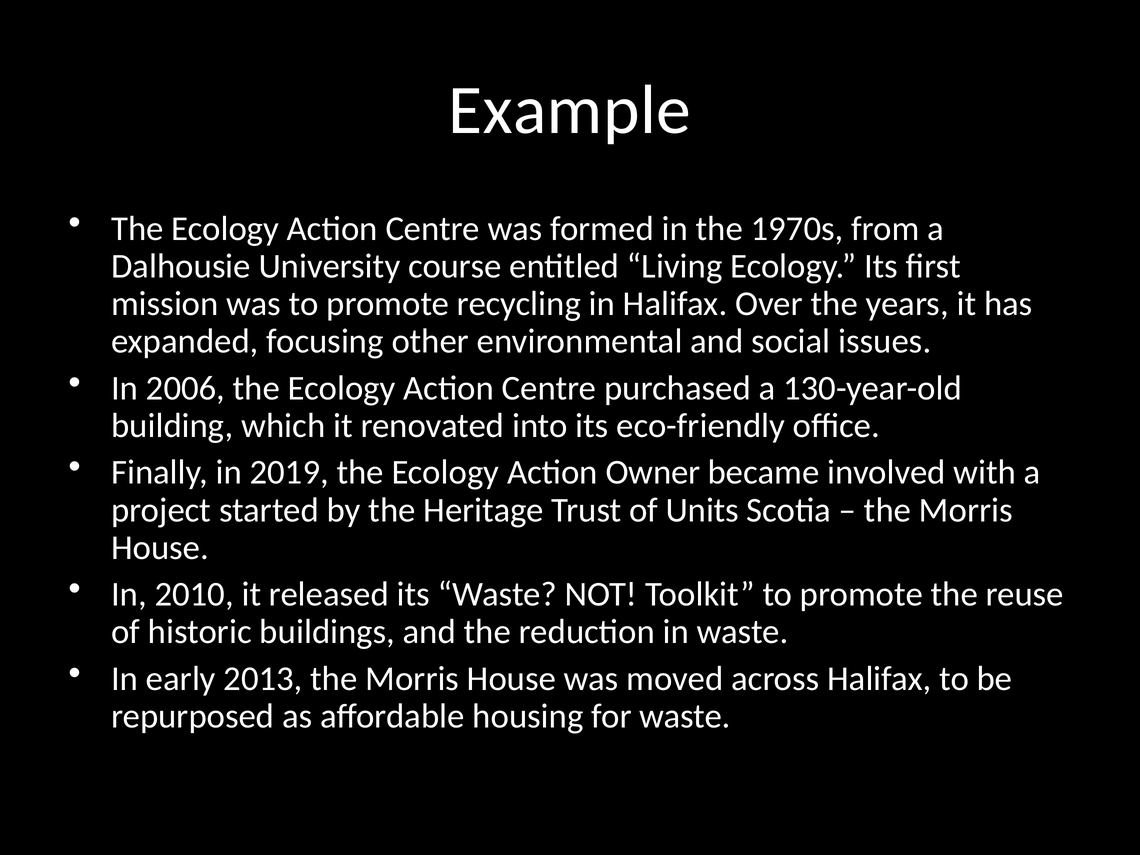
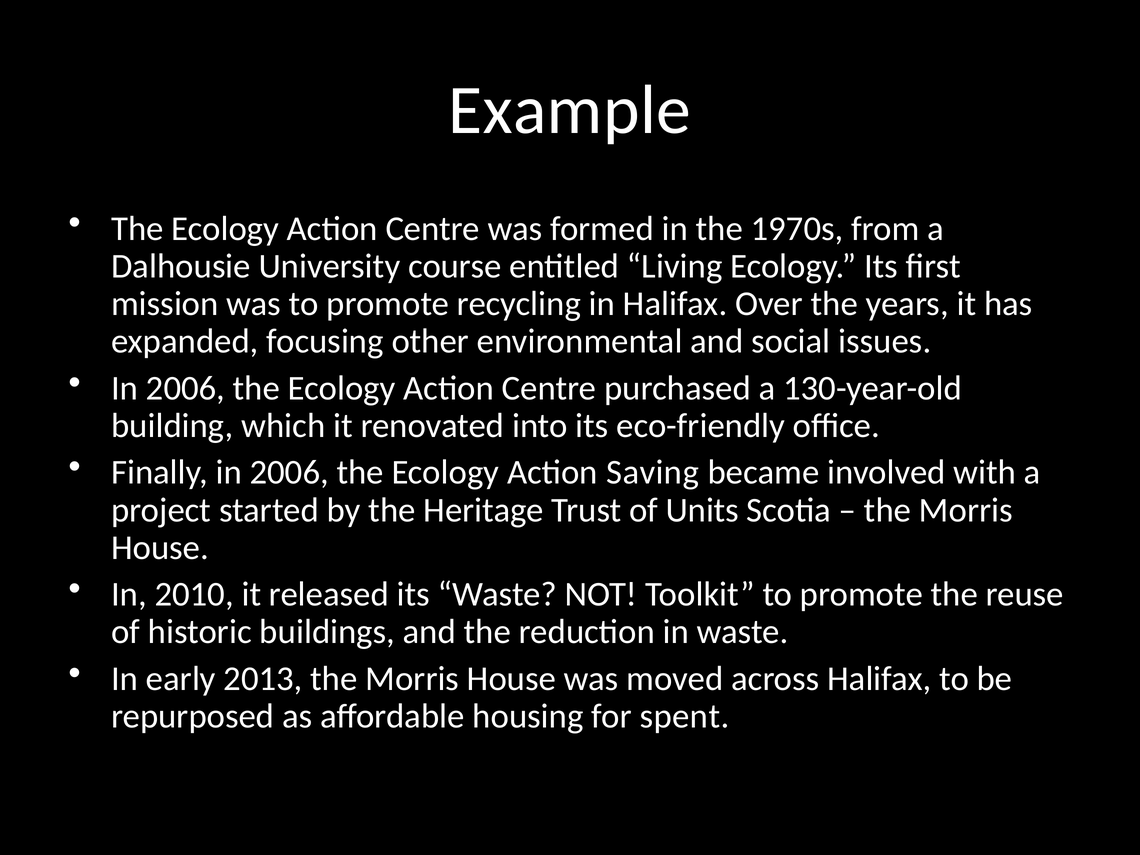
Finally in 2019: 2019 -> 2006 (289, 472)
Owner: Owner -> Saving (653, 472)
for waste: waste -> spent (685, 716)
